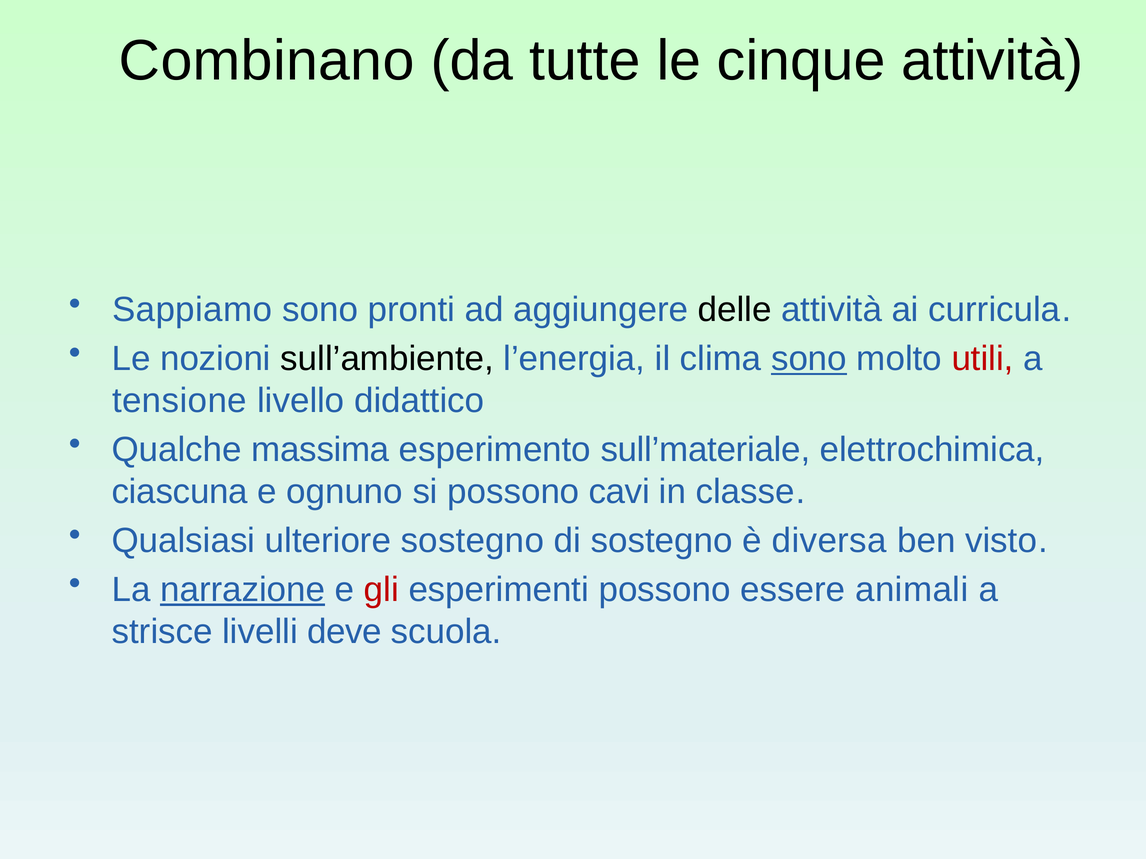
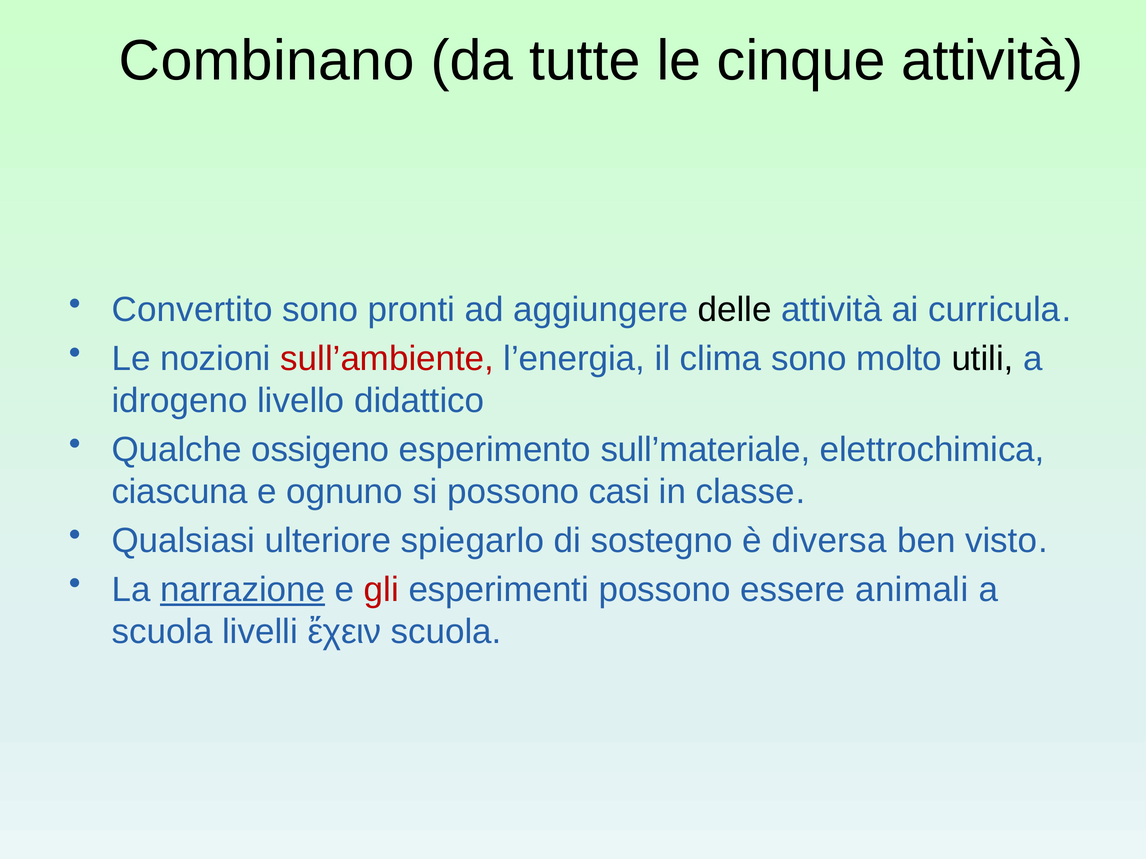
Sappiamo: Sappiamo -> Convertito (192, 310)
sull’ambiente colour: black -> red (387, 359)
sono underline: present -> none (809, 359)
utili colour: red -> black (983, 359)
tensione: tensione -> idrogeno (180, 401)
massima: massima -> ossigeno (320, 450)
cavi: cavi -> casi (619, 492)
ulteriore sostegno: sostegno -> spiegarlo (472, 541)
strisce: strisce -> scuola (162, 632)
deve: deve -> ἔχειν (344, 632)
